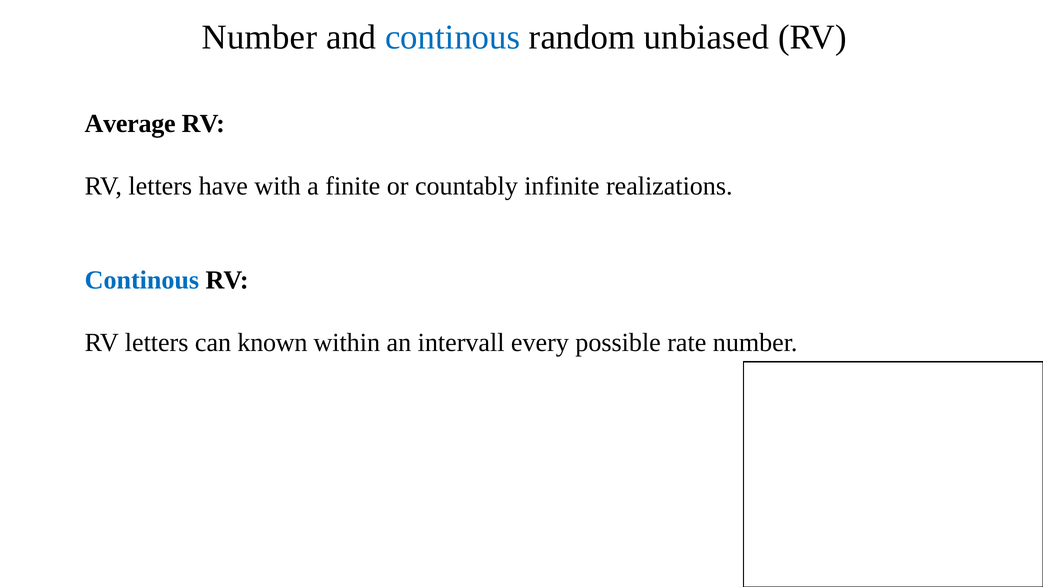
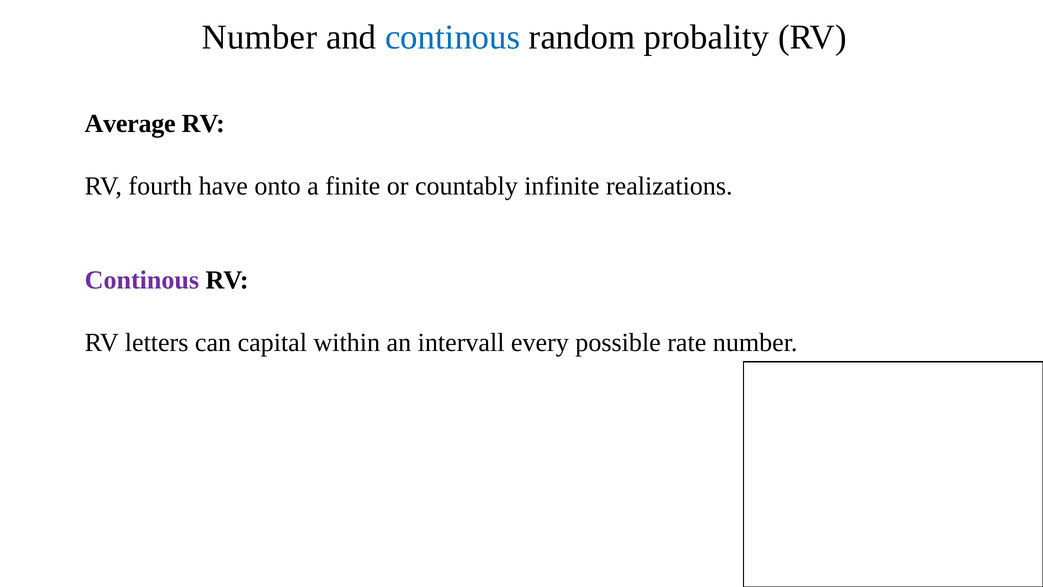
unbiased: unbiased -> probality (707, 37)
letters: letters -> fourth (160, 186)
with: with -> onto (278, 186)
Continous colour: blue -> purple (142, 280)
known: known -> capital (272, 342)
